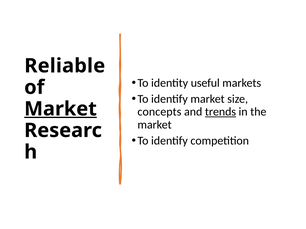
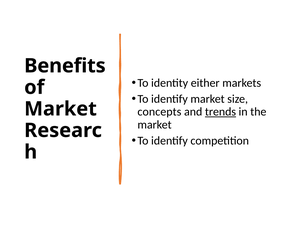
Reliable: Reliable -> Benefits (65, 66)
useful: useful -> either (205, 83)
Market underline: present -> none (61, 109)
